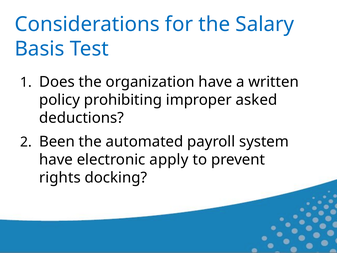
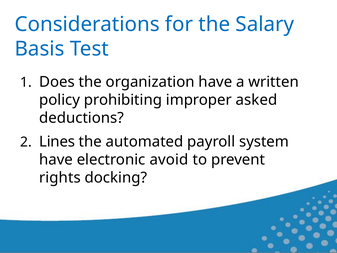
Been: Been -> Lines (57, 142)
apply: apply -> avoid (169, 160)
